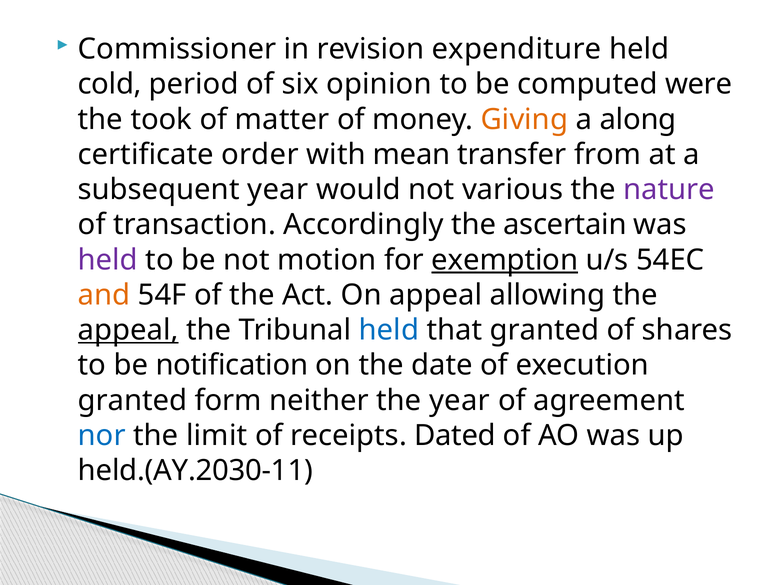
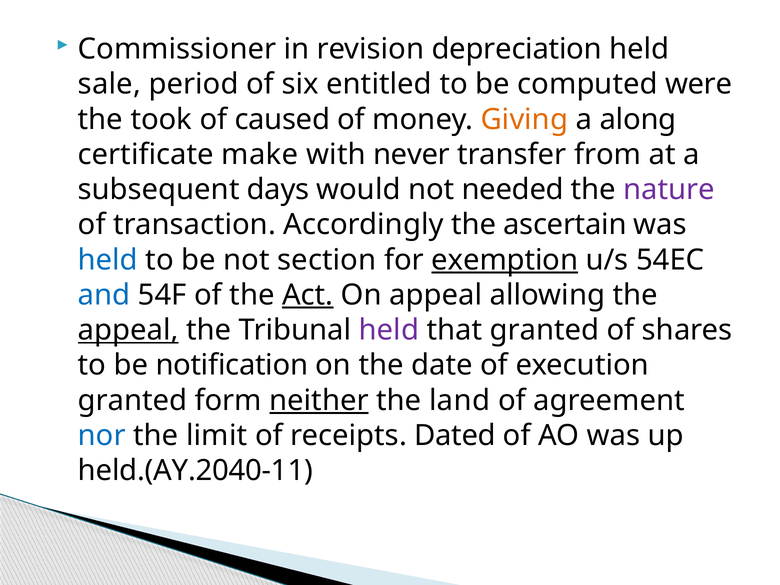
expenditure: expenditure -> depreciation (517, 49)
cold: cold -> sale (109, 84)
opinion: opinion -> entitled (379, 84)
matter: matter -> caused (282, 119)
order: order -> make (260, 155)
mean: mean -> never (412, 155)
subsequent year: year -> days (278, 190)
various: various -> needed (513, 190)
held colour: purple -> blue (108, 260)
motion: motion -> section (327, 260)
and colour: orange -> blue (104, 295)
Act underline: none -> present (308, 295)
held colour: blue -> purple (389, 330)
neither underline: none -> present (319, 400)
the year: year -> land (460, 400)
held.(AY.2030-11: held.(AY.2030-11 -> held.(AY.2040-11 (195, 471)
